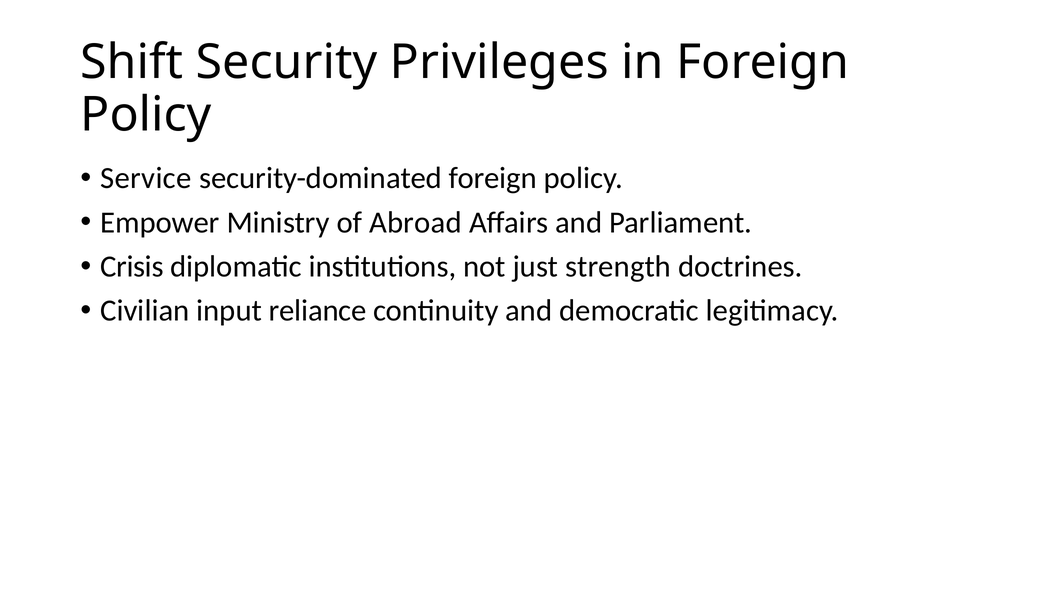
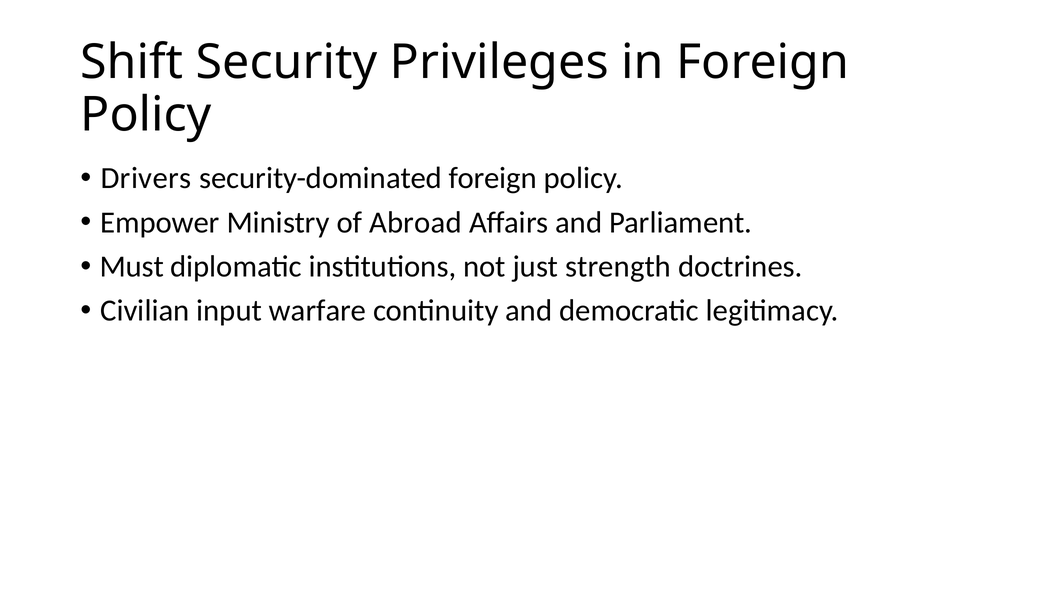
Service: Service -> Drivers (146, 178)
Crisis: Crisis -> Must (132, 267)
reliance: reliance -> warfare (318, 311)
